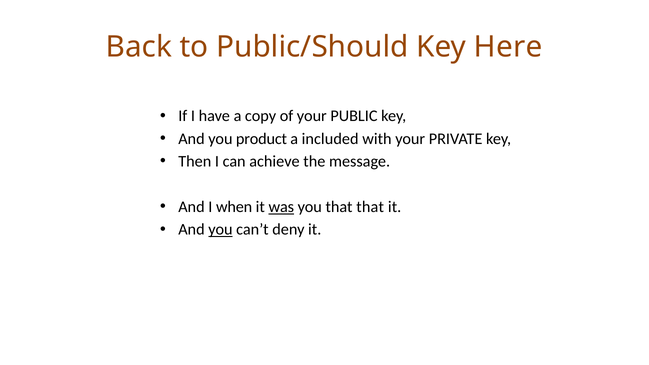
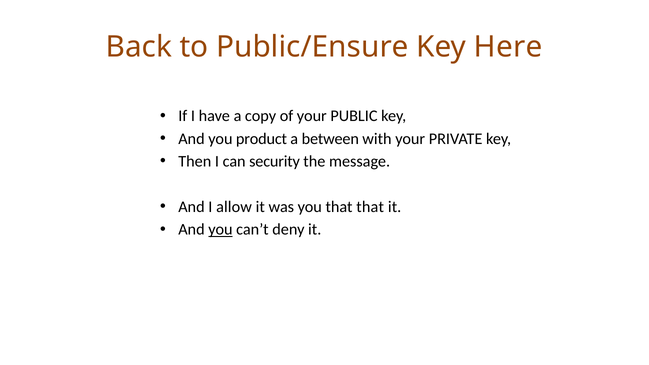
Public/Should: Public/Should -> Public/Ensure (312, 47)
included: included -> between (330, 139)
achieve: achieve -> security (275, 162)
when: when -> allow (234, 207)
was underline: present -> none (281, 207)
